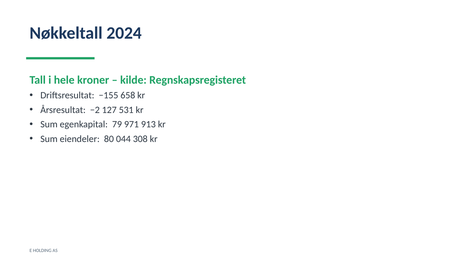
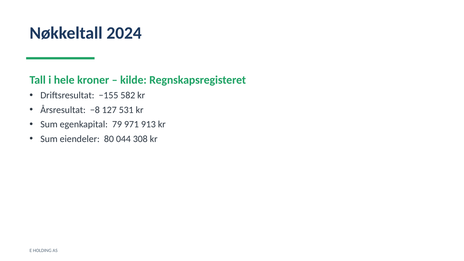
658: 658 -> 582 (128, 95)
−2: −2 -> −8 (95, 110)
